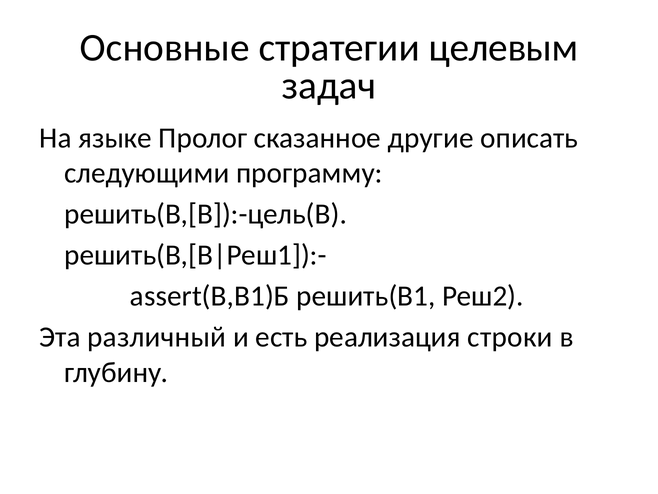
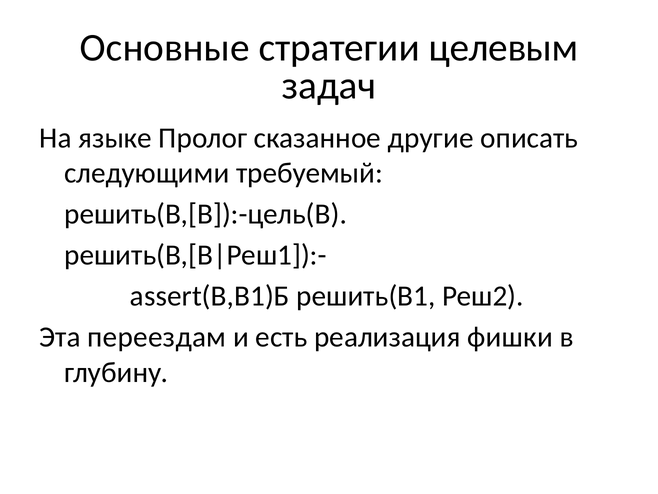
программу: программу -> требуемый (309, 173)
различный: различный -> переездам (157, 337)
строки: строки -> фишки (510, 337)
